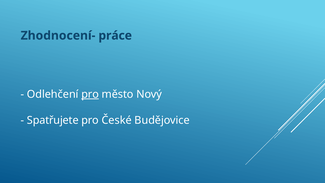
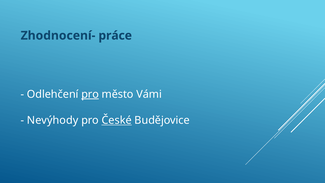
Nový: Nový -> Vámi (149, 94)
Spatřujete: Spatřujete -> Nevýhody (53, 120)
České underline: none -> present (117, 120)
